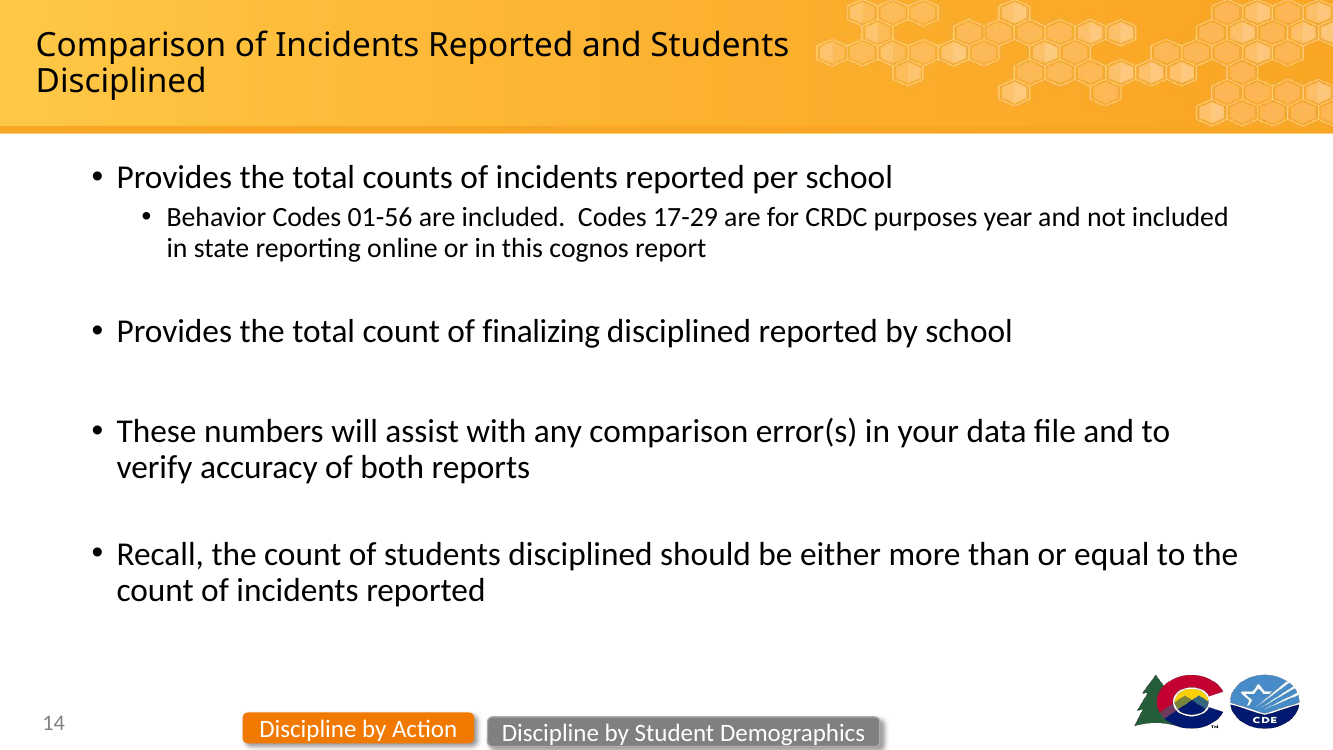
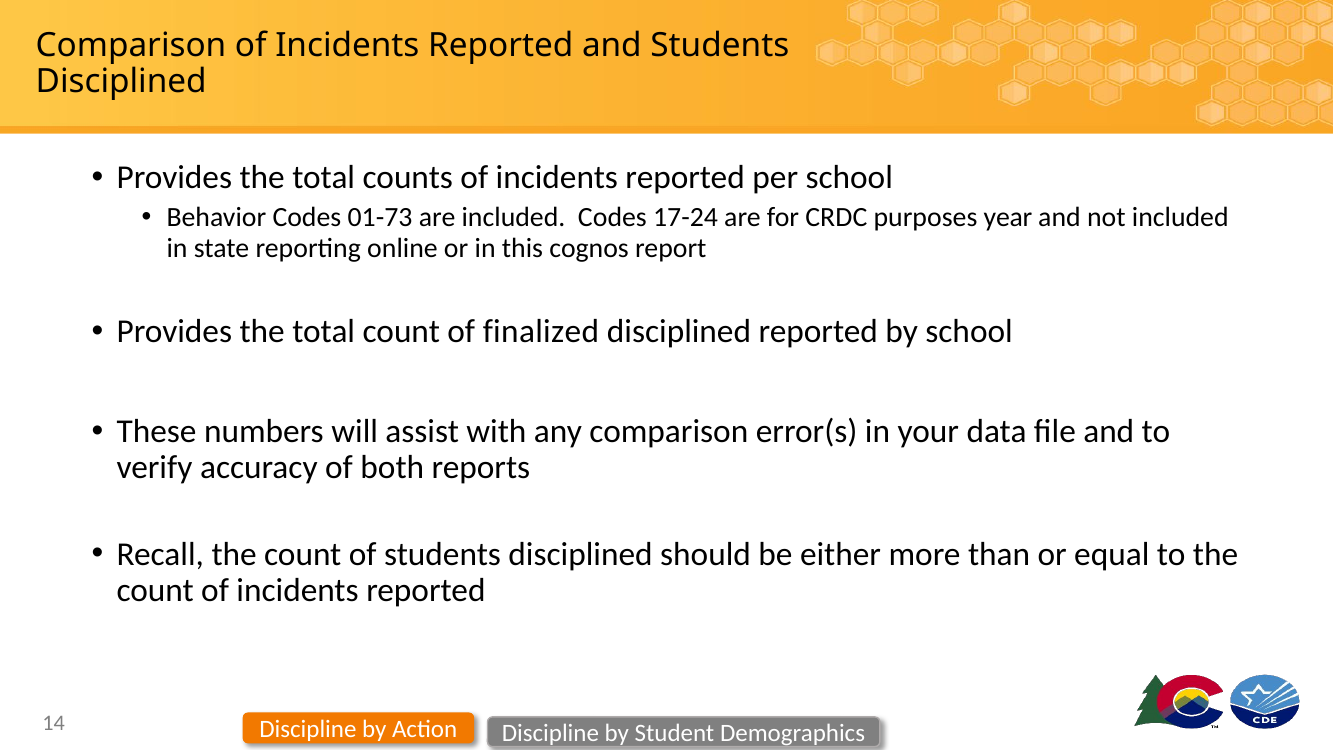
01-56: 01-56 -> 01-73 (380, 218)
17-29: 17-29 -> 17-24 (686, 218)
finalizing: finalizing -> finalized (541, 332)
